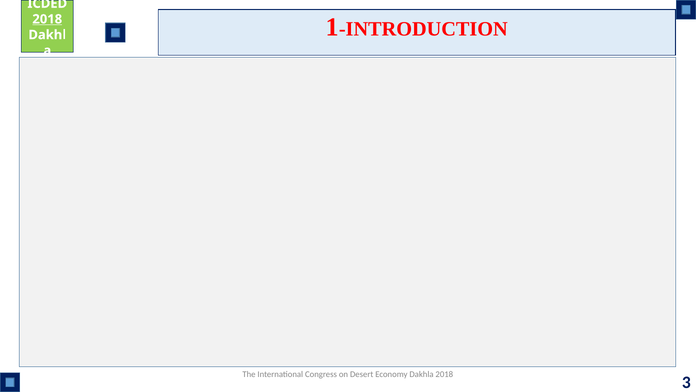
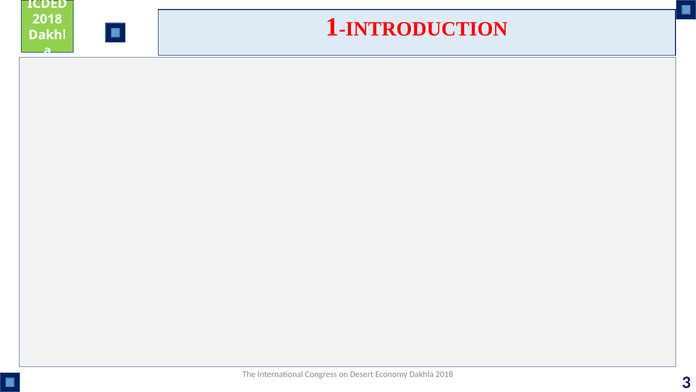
2018 underline: present -> none (47, 19)
